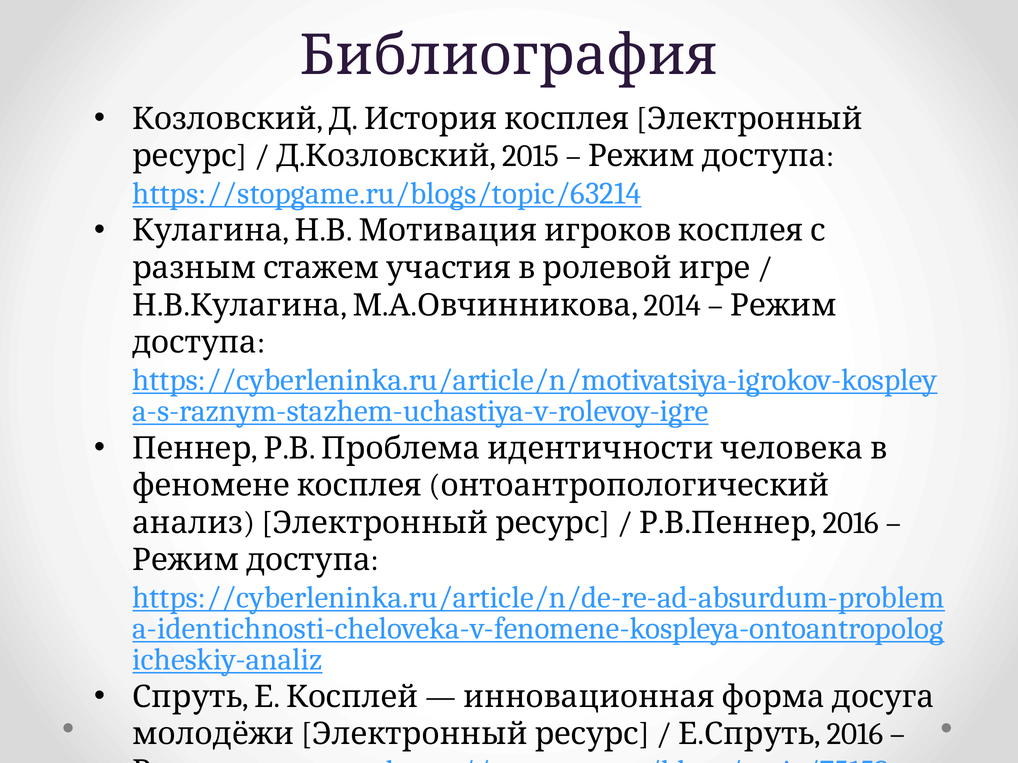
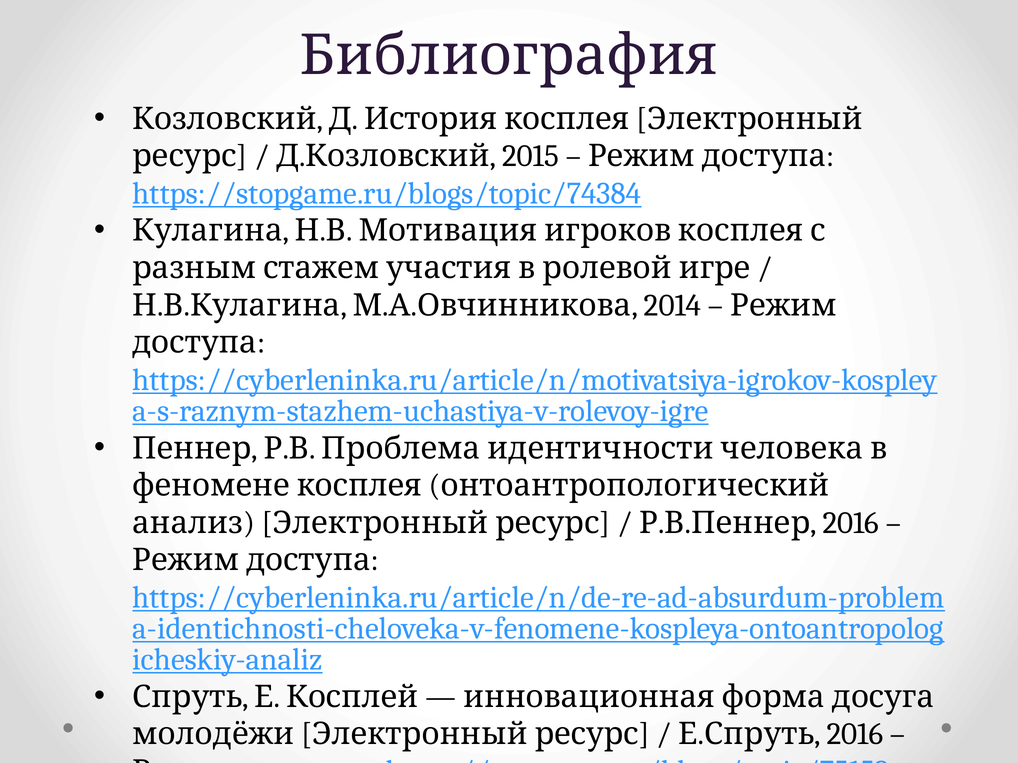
https://stopgame.ru/blogs/topic/63214: https://stopgame.ru/blogs/topic/63214 -> https://stopgame.ru/blogs/topic/74384 (387, 194)
